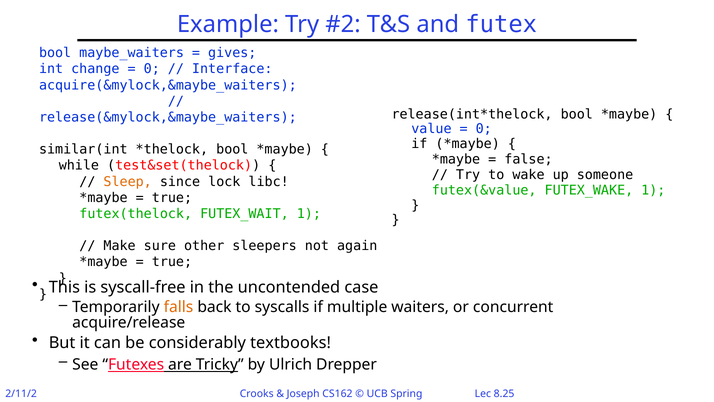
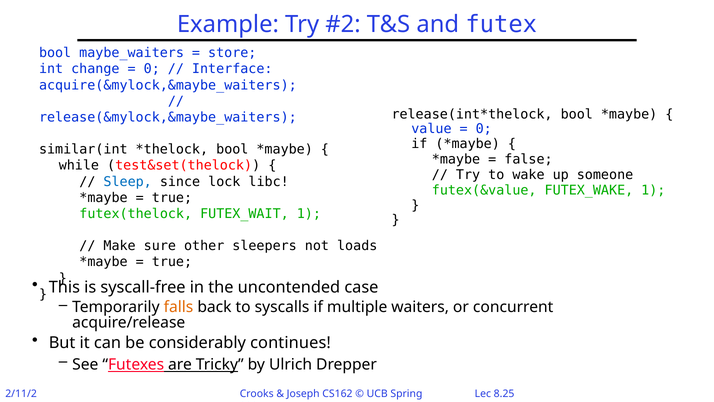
gives: gives -> store (232, 53)
Sleep colour: orange -> blue (128, 181)
again: again -> loads (357, 246)
textbooks: textbooks -> continues (291, 343)
